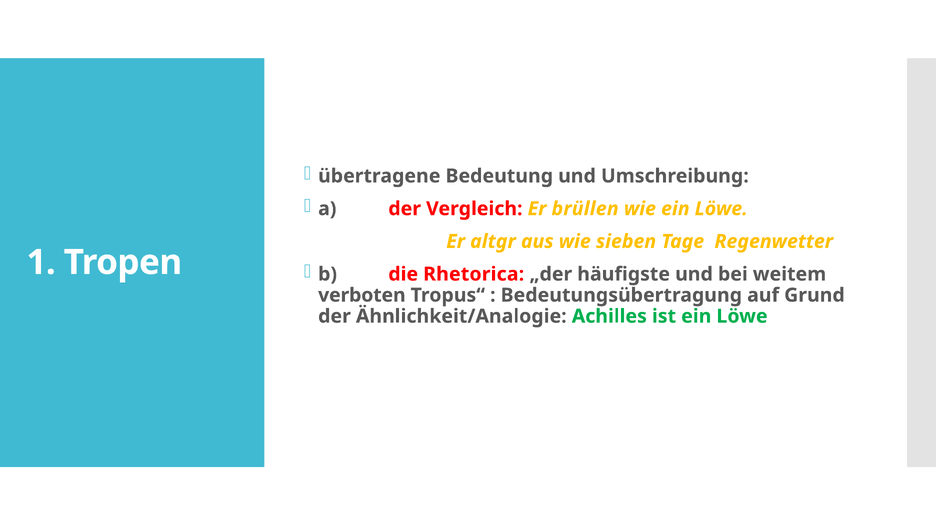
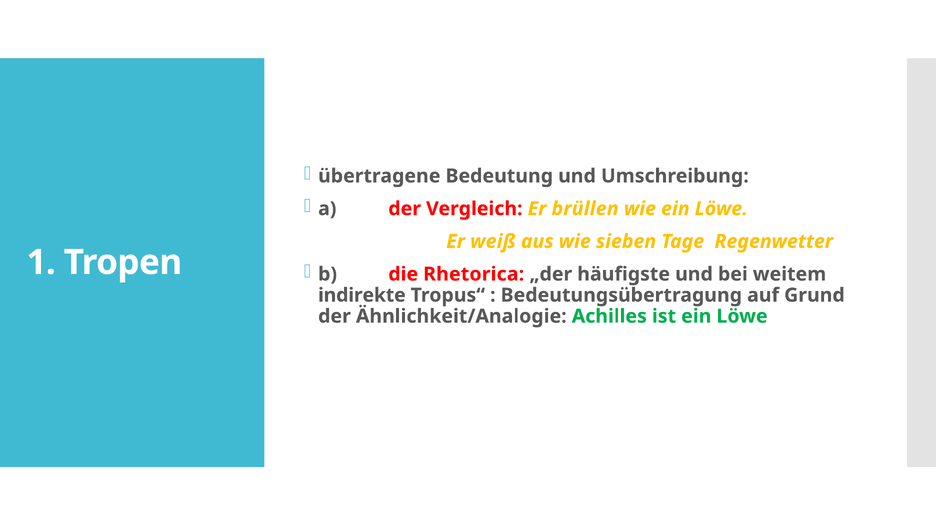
altgr: altgr -> weiß (493, 242)
verboten: verboten -> indirekte (362, 296)
